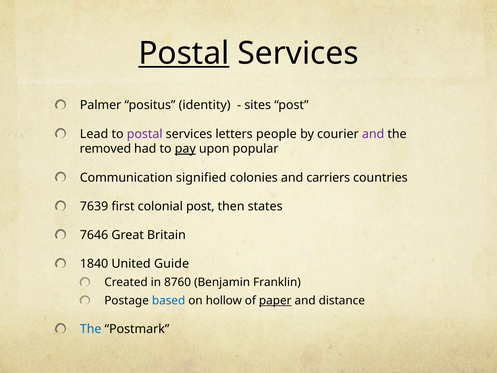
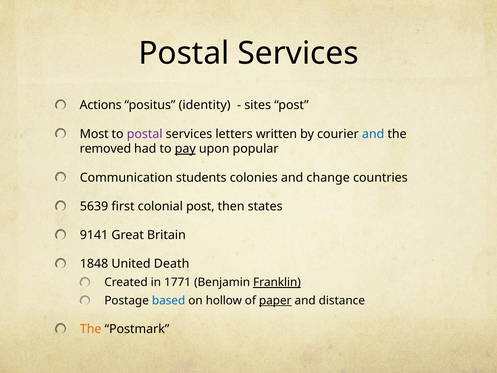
Postal underline: present -> none (184, 53)
Palmer: Palmer -> Actions (101, 105)
Lead: Lead -> Most (94, 134)
people: people -> written (276, 134)
and colour: purple -> blue (373, 134)
signified: signified -> students (201, 177)
carriers: carriers -> change (328, 177)
7639: 7639 -> 5639 (94, 206)
7646: 7646 -> 9141 (94, 235)
1840: 1840 -> 1848 (94, 264)
Guide: Guide -> Death (172, 264)
8760: 8760 -> 1771 (178, 282)
Franklin underline: none -> present (277, 282)
The colour: blue -> orange (91, 329)
